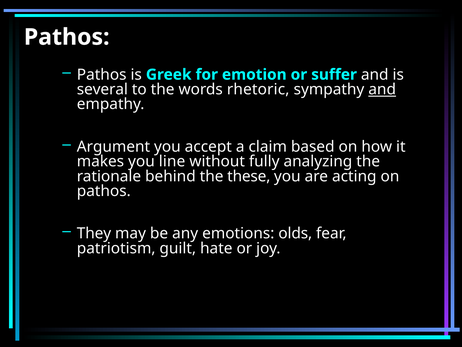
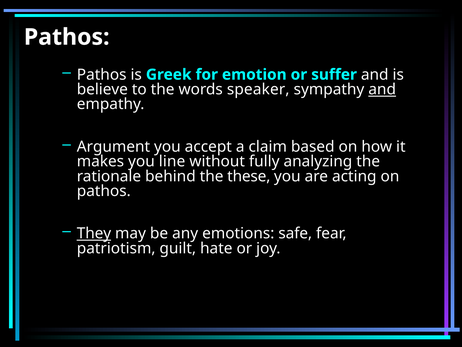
several: several -> believe (102, 89)
rhetoric: rhetoric -> speaker (258, 89)
They underline: none -> present (94, 233)
olds: olds -> safe (295, 233)
